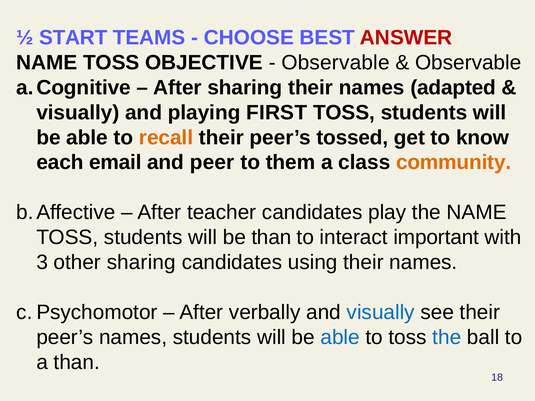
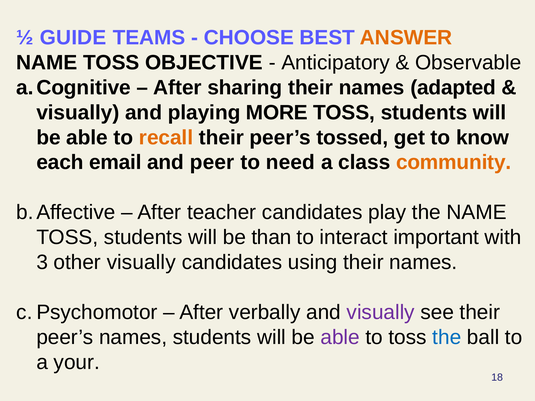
START: START -> GUIDE (73, 38)
ANSWER colour: red -> orange (406, 38)
Observable: Observable -> Anticipatory (336, 63)
FIRST: FIRST -> MORE (277, 113)
them: them -> need (290, 163)
other sharing: sharing -> visually (141, 262)
visually colour: blue -> purple (381, 312)
able colour: blue -> purple (340, 337)
a than: than -> your (77, 362)
